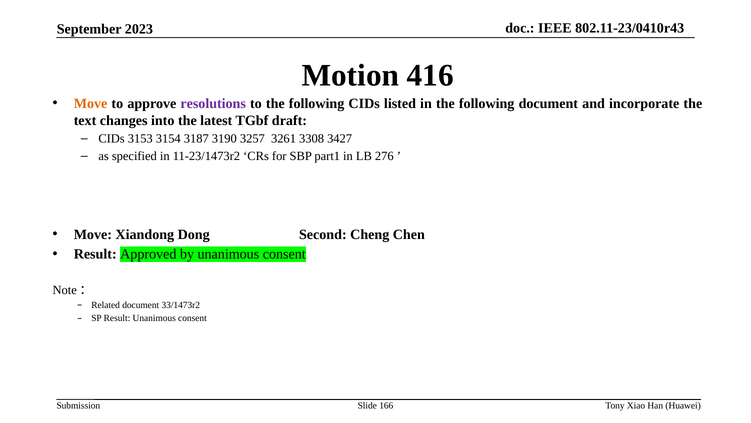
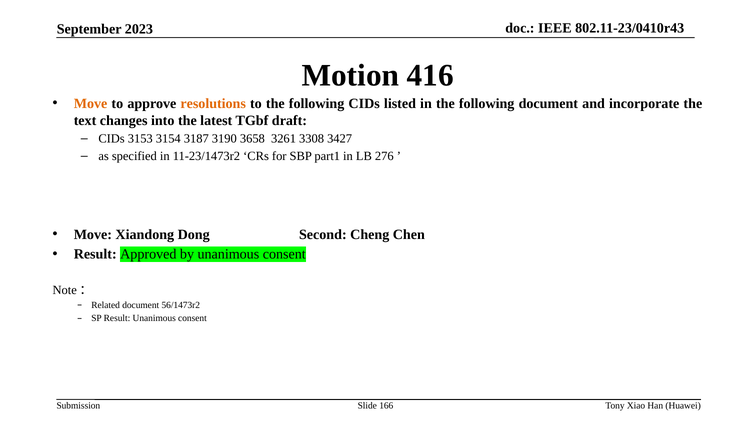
resolutions colour: purple -> orange (213, 103)
3257: 3257 -> 3658 (252, 139)
33/1473r2: 33/1473r2 -> 56/1473r2 (181, 304)
